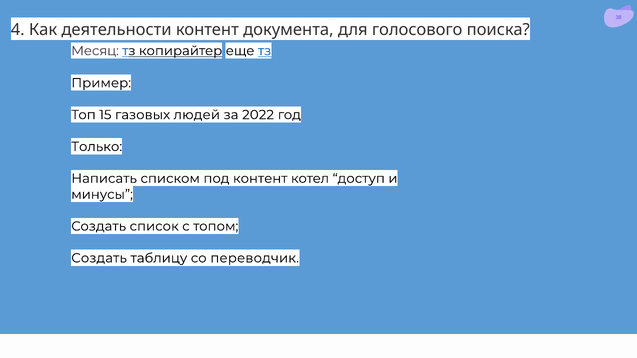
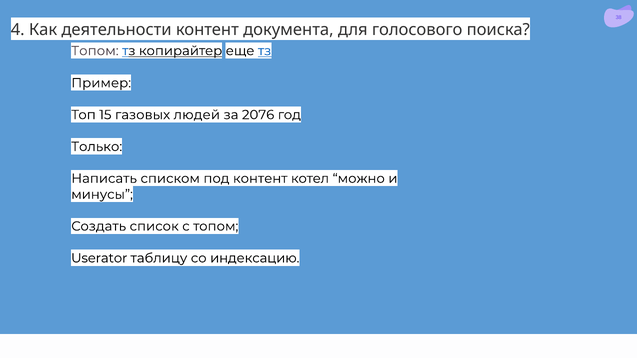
Месяц: Месяц -> Топом (95, 51)
2022: 2022 -> 2076 (258, 115)
доступ: доступ -> можно (359, 179)
Создать: Создать -> Userator (99, 258)
переводчик: переводчик -> индексацию (255, 258)
